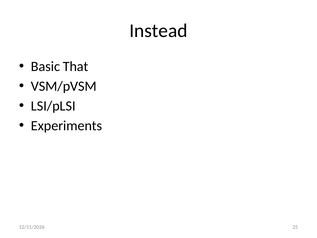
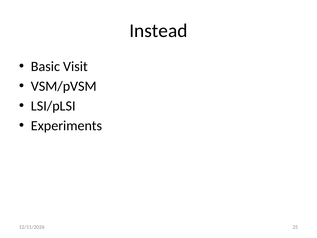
That: That -> Visit (76, 67)
